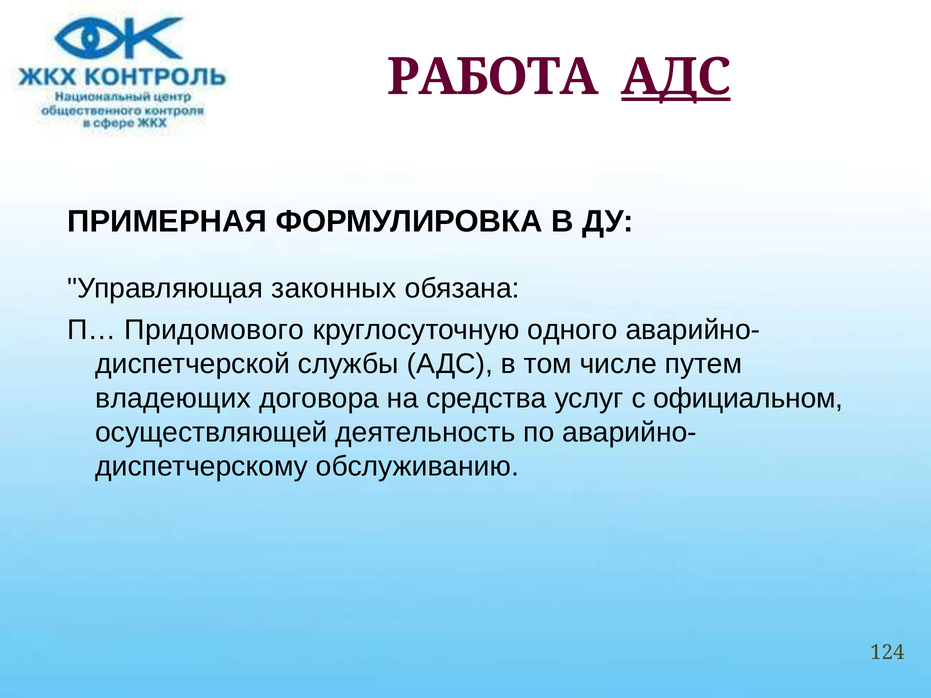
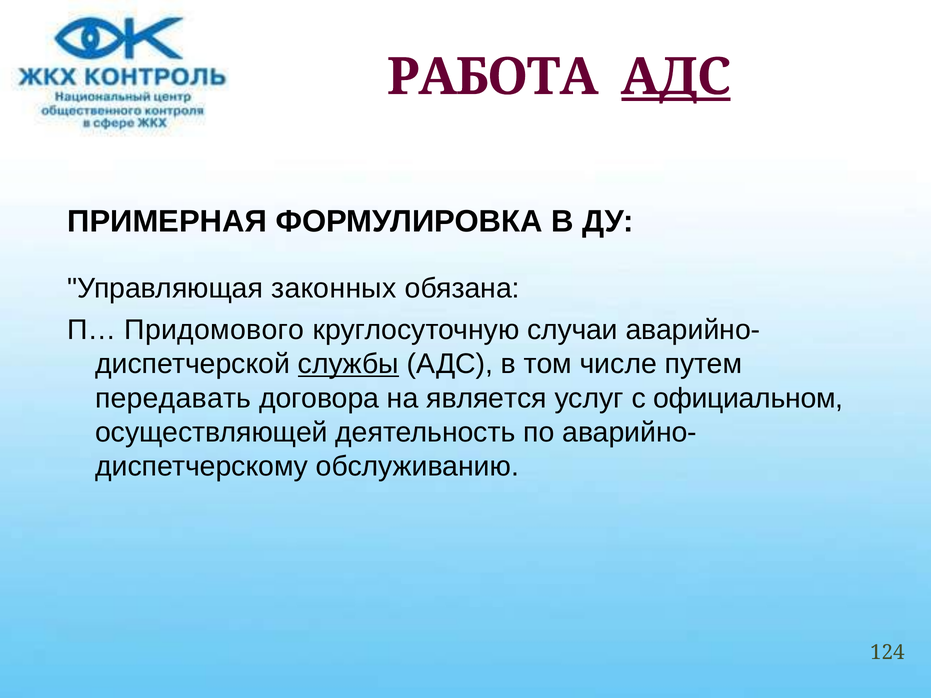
одного: одного -> случаи (573, 330)
службы underline: none -> present (348, 364)
владеющих: владеющих -> передавать (173, 398)
средства: средства -> является (487, 398)
